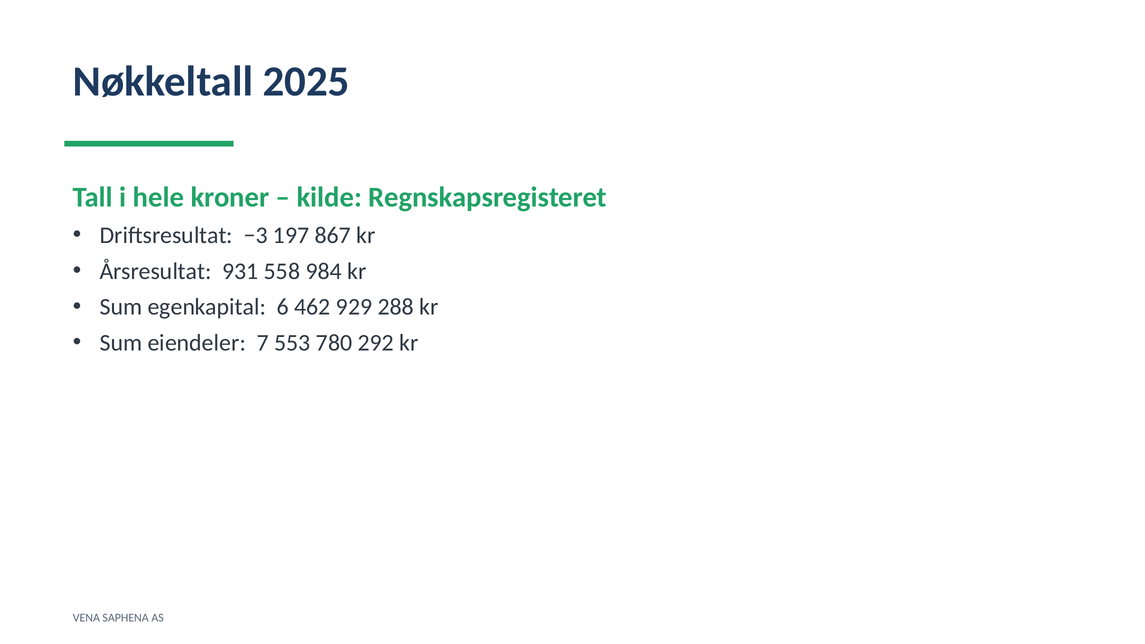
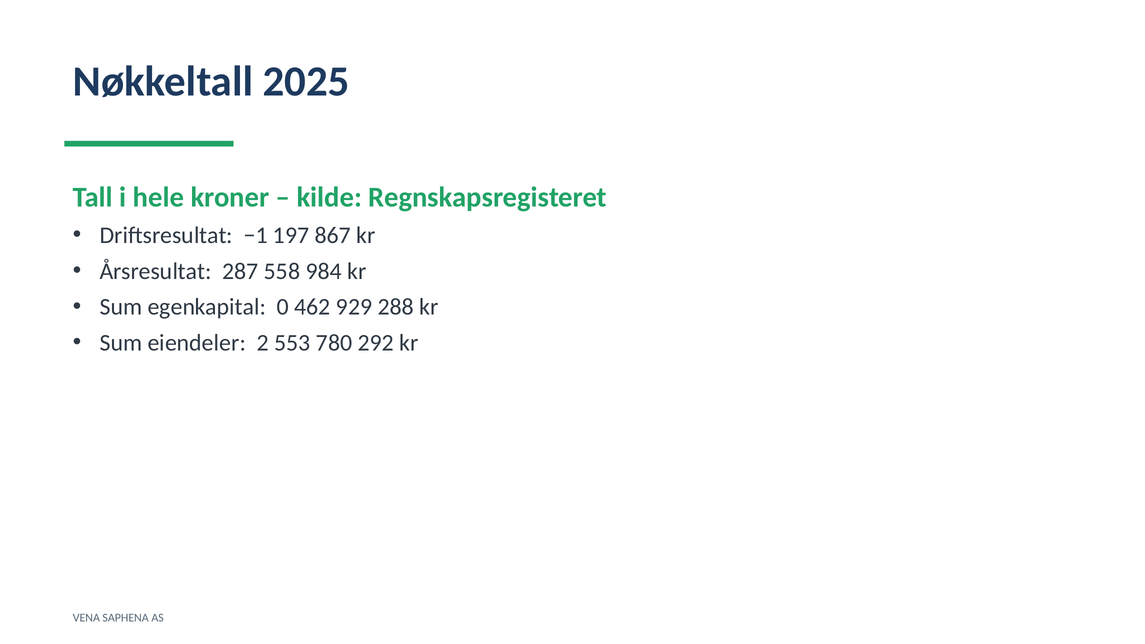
−3: −3 -> −1 (256, 235)
931: 931 -> 287 (240, 271)
6: 6 -> 0 (283, 307)
7: 7 -> 2 (263, 343)
